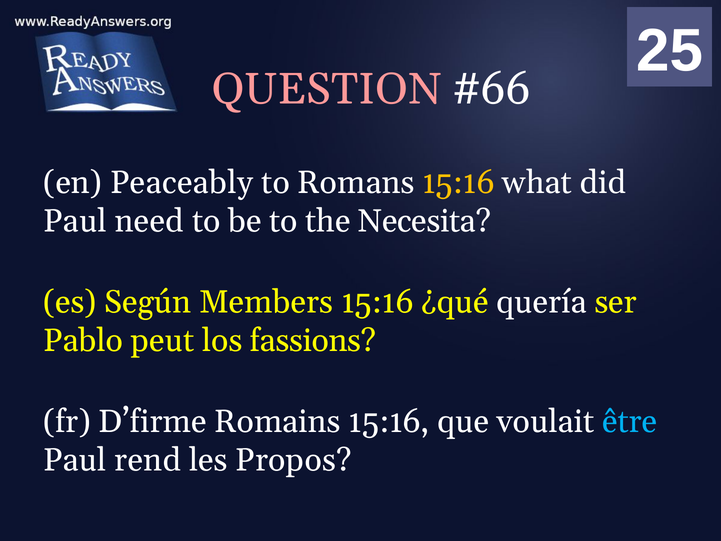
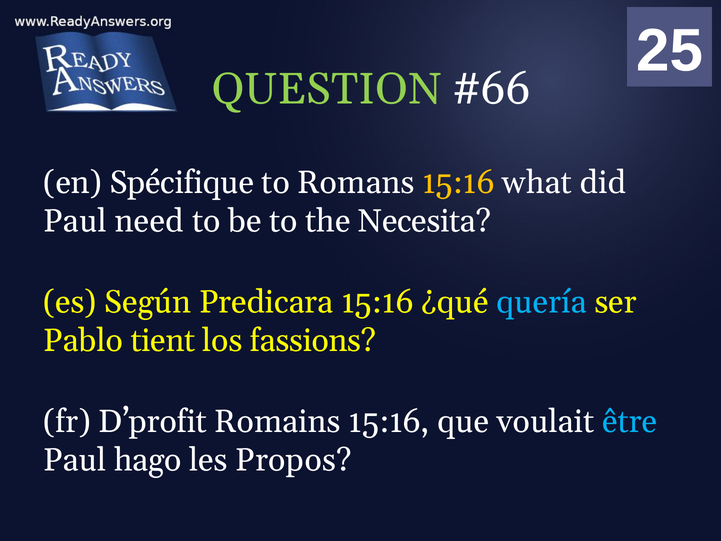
QUESTION colour: pink -> light green (327, 89)
Peaceably: Peaceably -> Spécifique (182, 182)
Members: Members -> Predicara (266, 302)
quería colour: white -> light blue (542, 302)
peut: peut -> tient (163, 340)
D’firme: D’firme -> D’profit (153, 422)
rend: rend -> hago (148, 460)
